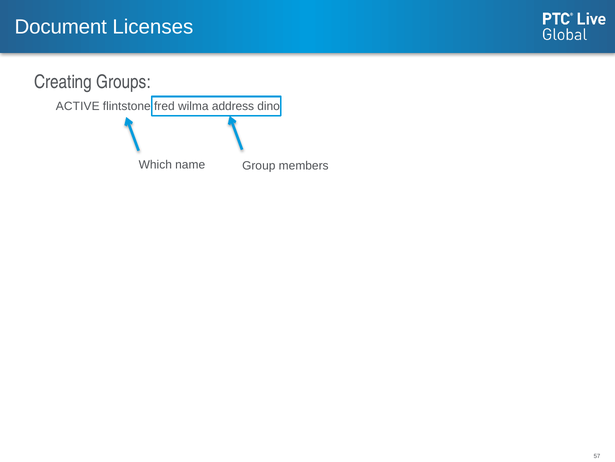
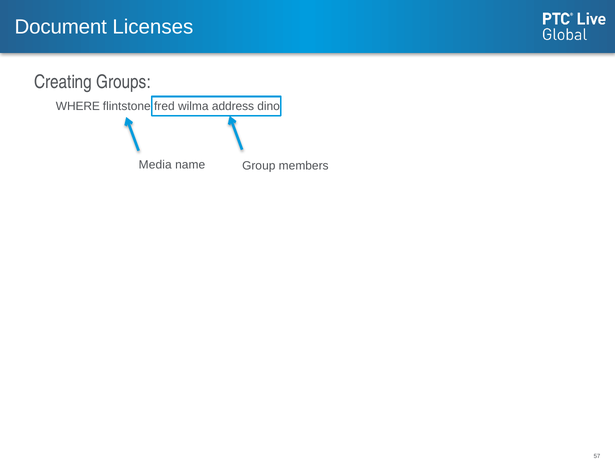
ACTIVE: ACTIVE -> WHERE (78, 106)
Which: Which -> Media (155, 164)
